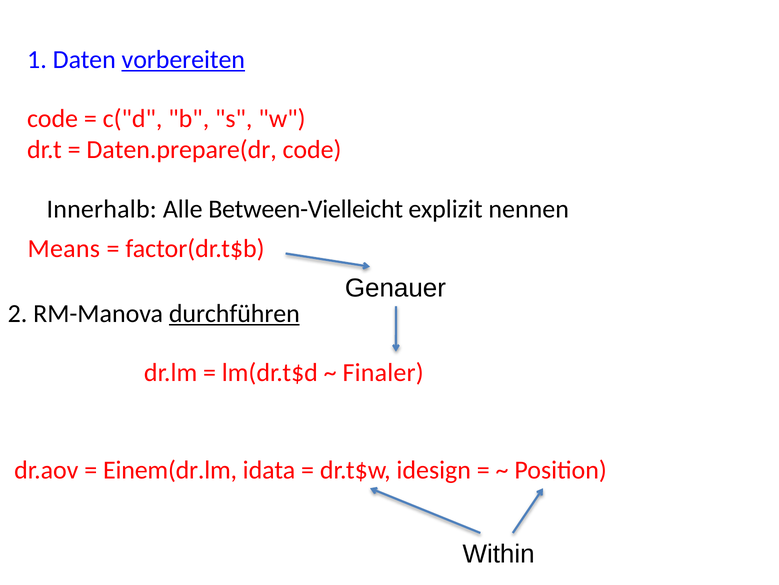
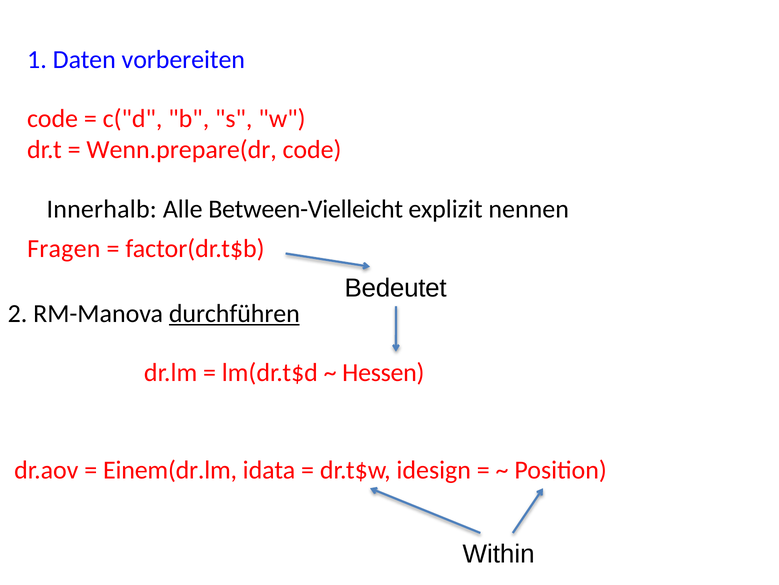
vorbereiten underline: present -> none (183, 59)
Daten.prepare(dr: Daten.prepare(dr -> Wenn.prepare(dr (182, 150)
Means: Means -> Fragen (64, 248)
Genauer: Genauer -> Bedeutet (396, 288)
Finaler: Finaler -> Hessen (383, 372)
